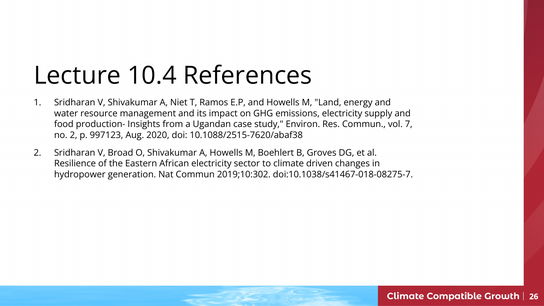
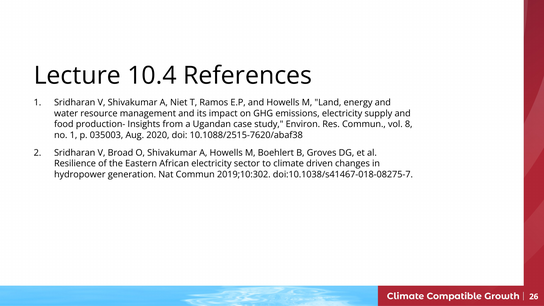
7: 7 -> 8 (409, 124)
no 2: 2 -> 1 (74, 135)
997123: 997123 -> 035003 (107, 135)
